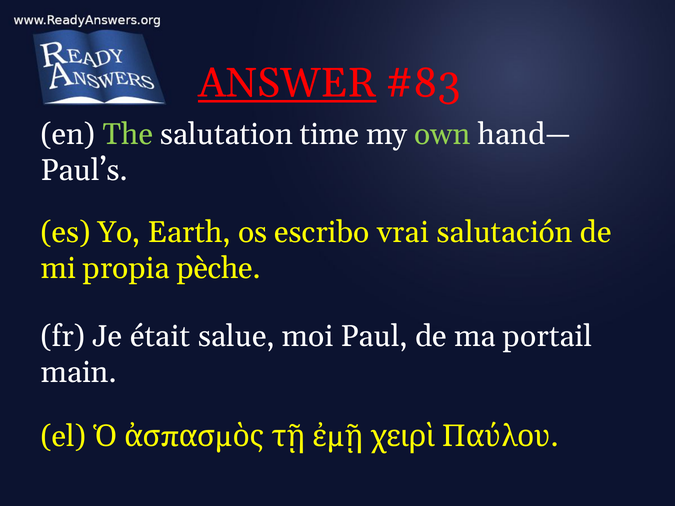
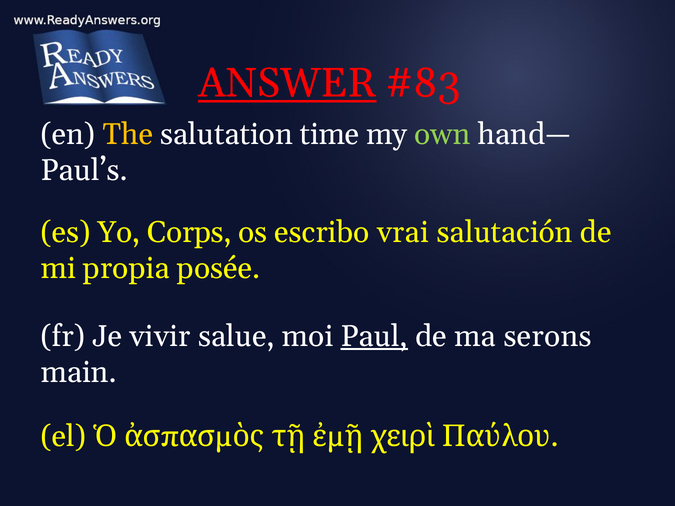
The colour: light green -> yellow (128, 134)
Earth: Earth -> Corps (189, 232)
pèche: pèche -> posée (219, 268)
était: était -> vivir (160, 336)
Paul underline: none -> present (374, 336)
portail: portail -> serons (548, 336)
